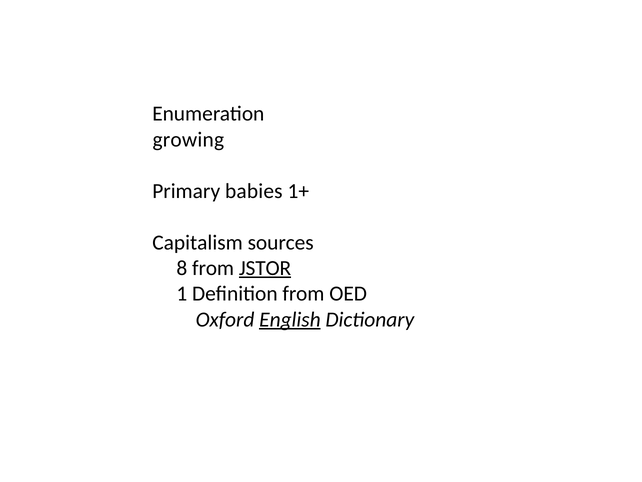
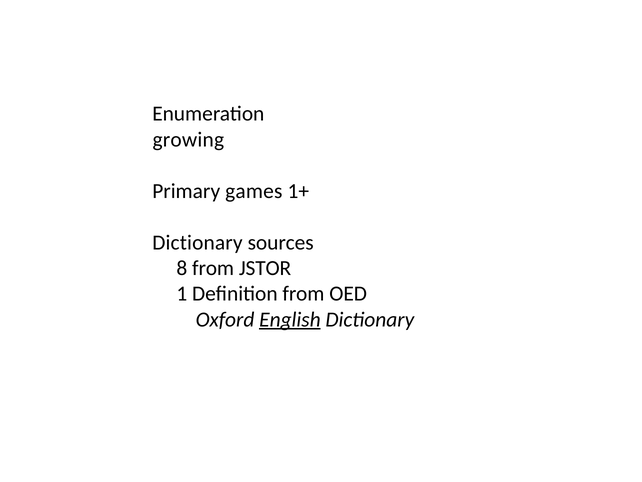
babies: babies -> games (254, 191)
Capitalism: Capitalism -> Dictionary (197, 242)
JSTOR underline: present -> none (265, 268)
